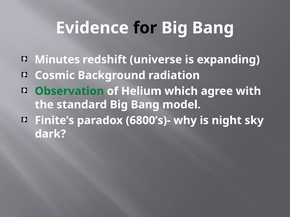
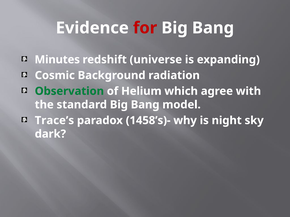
for colour: black -> red (145, 28)
Finite’s: Finite’s -> Trace’s (54, 121)
6800’s)-: 6800’s)- -> 1458’s)- (148, 121)
